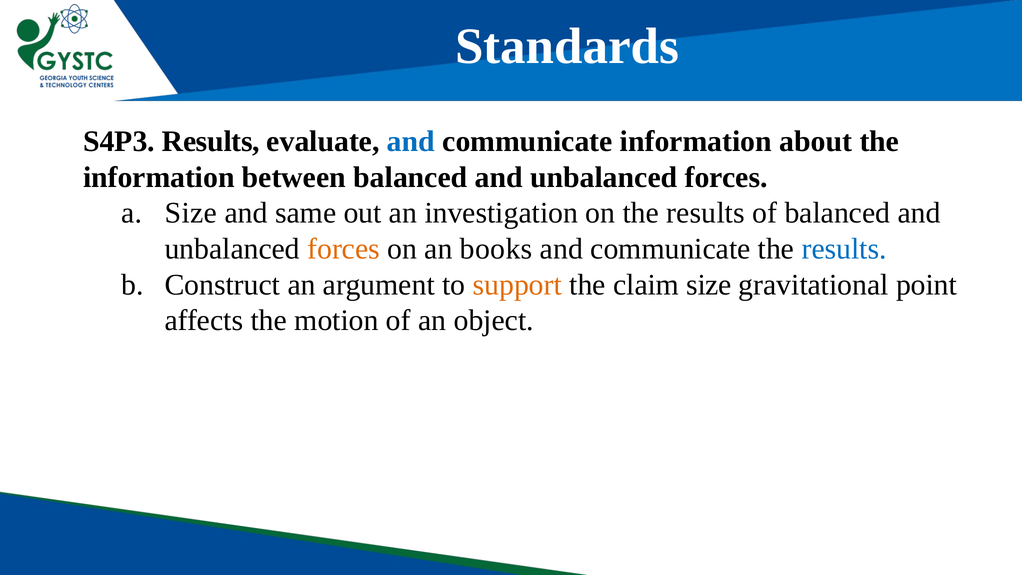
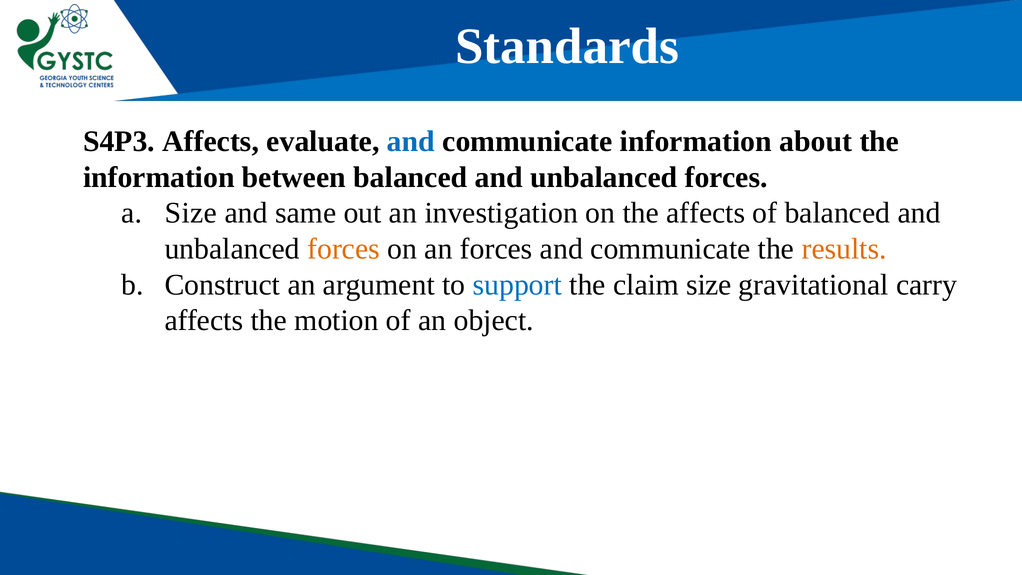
S4P3 Results: Results -> Affects (211, 141)
on the results: results -> affects (706, 213)
an books: books -> forces (496, 249)
results colour: blue -> orange (844, 249)
support colour: orange -> blue (517, 285)
point: point -> carry (927, 285)
